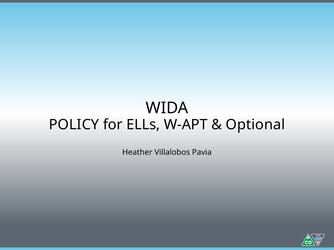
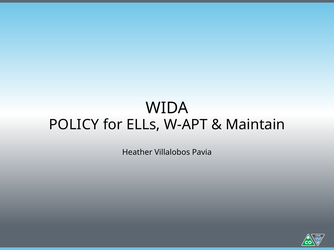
Optional: Optional -> Maintain (255, 125)
